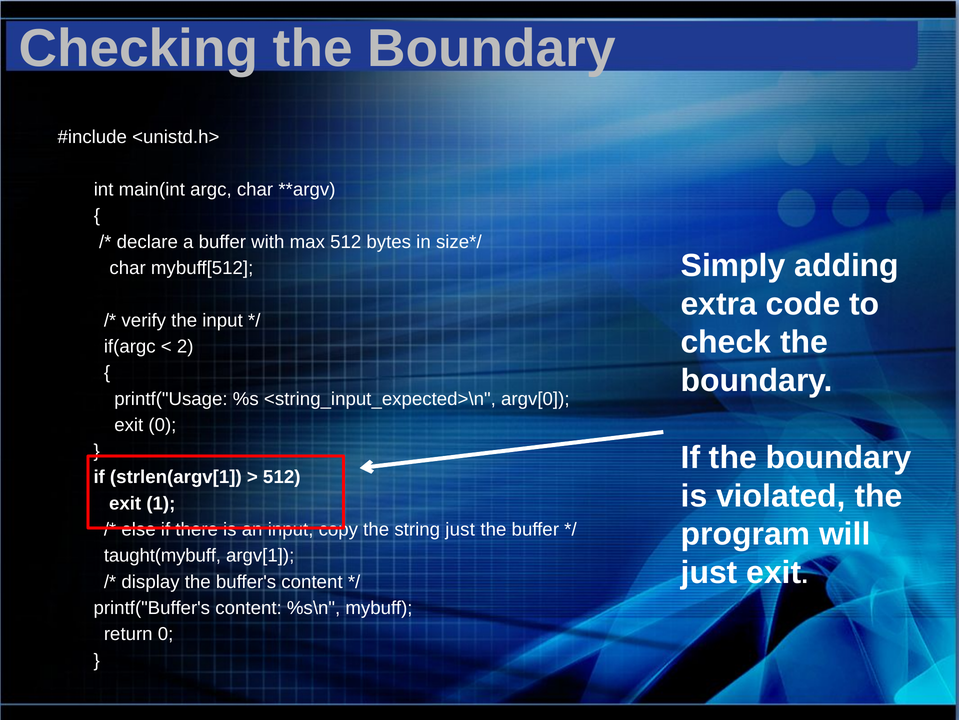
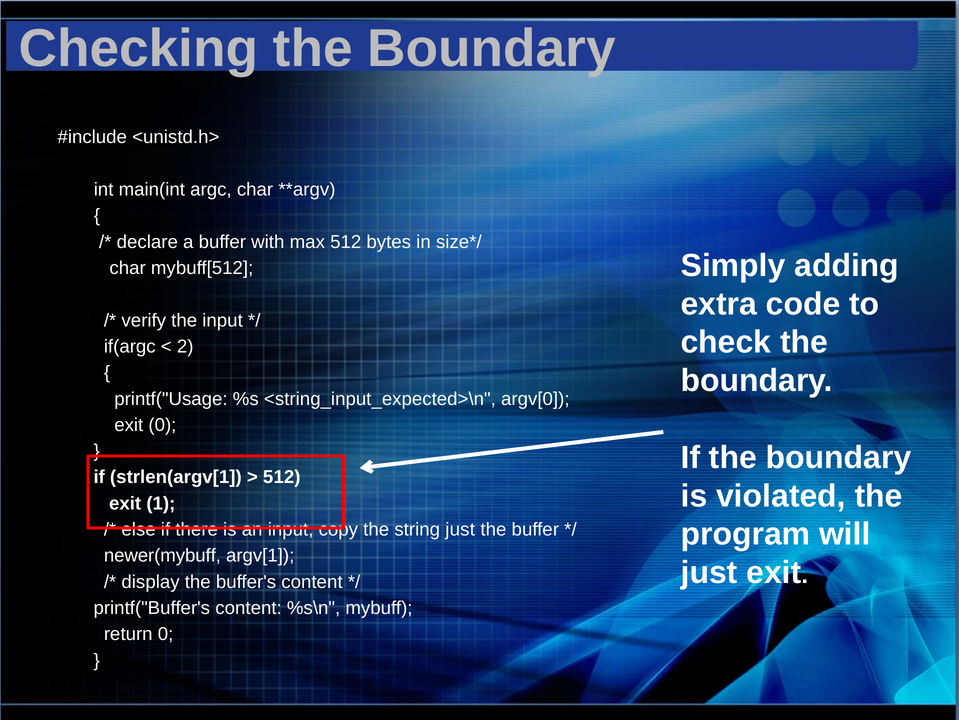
taught(mybuff: taught(mybuff -> newer(mybuff (162, 555)
